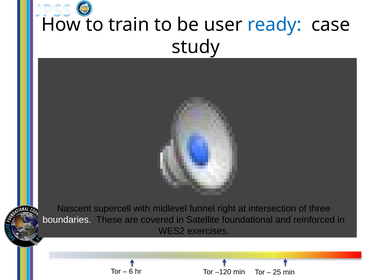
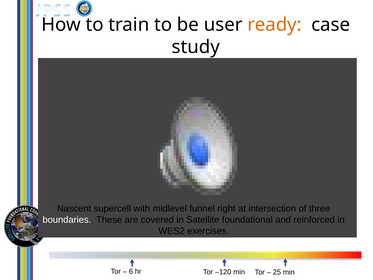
ready colour: blue -> orange (275, 25)
